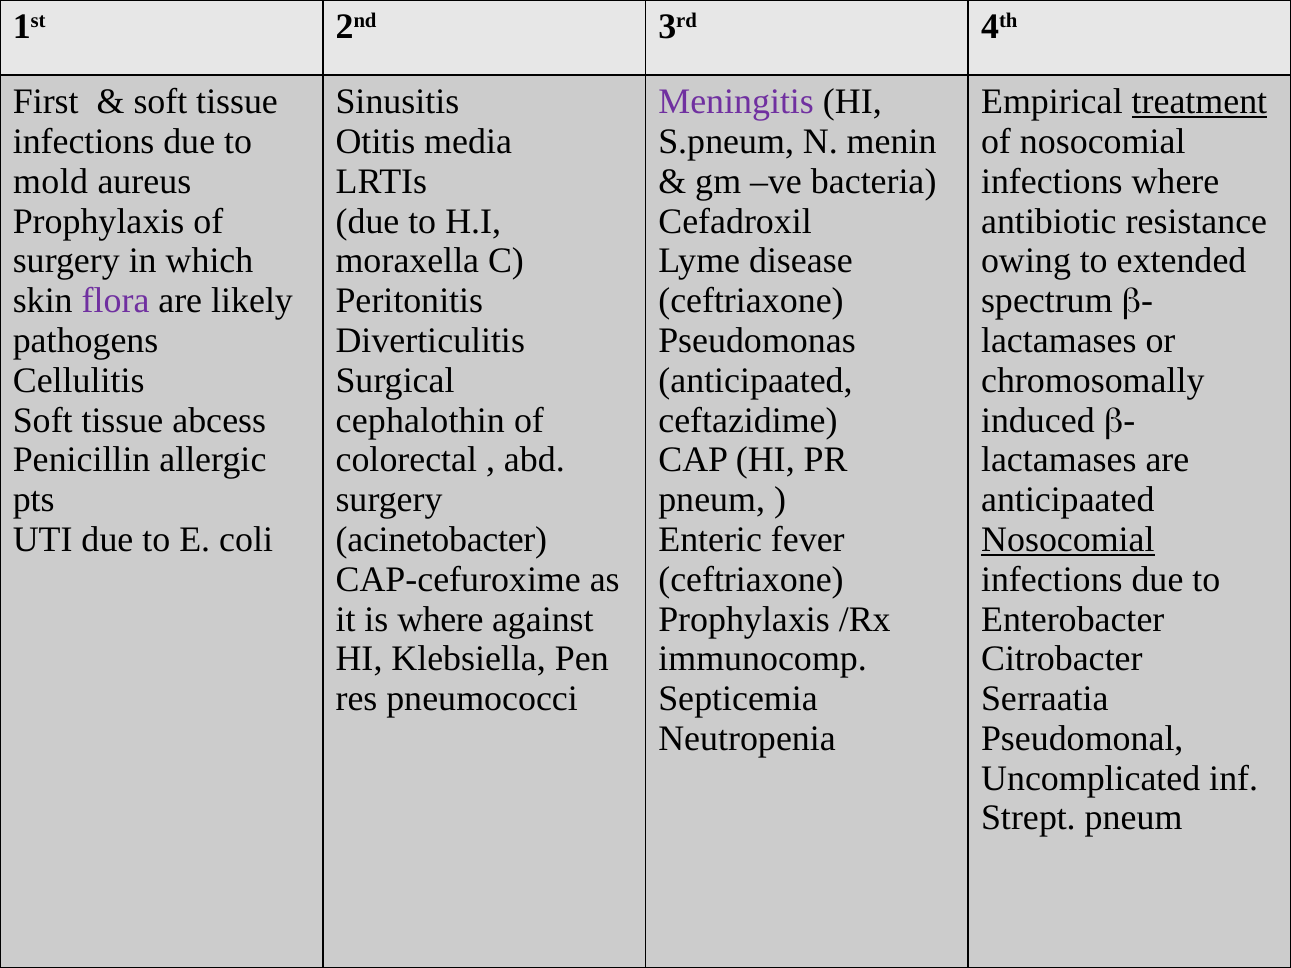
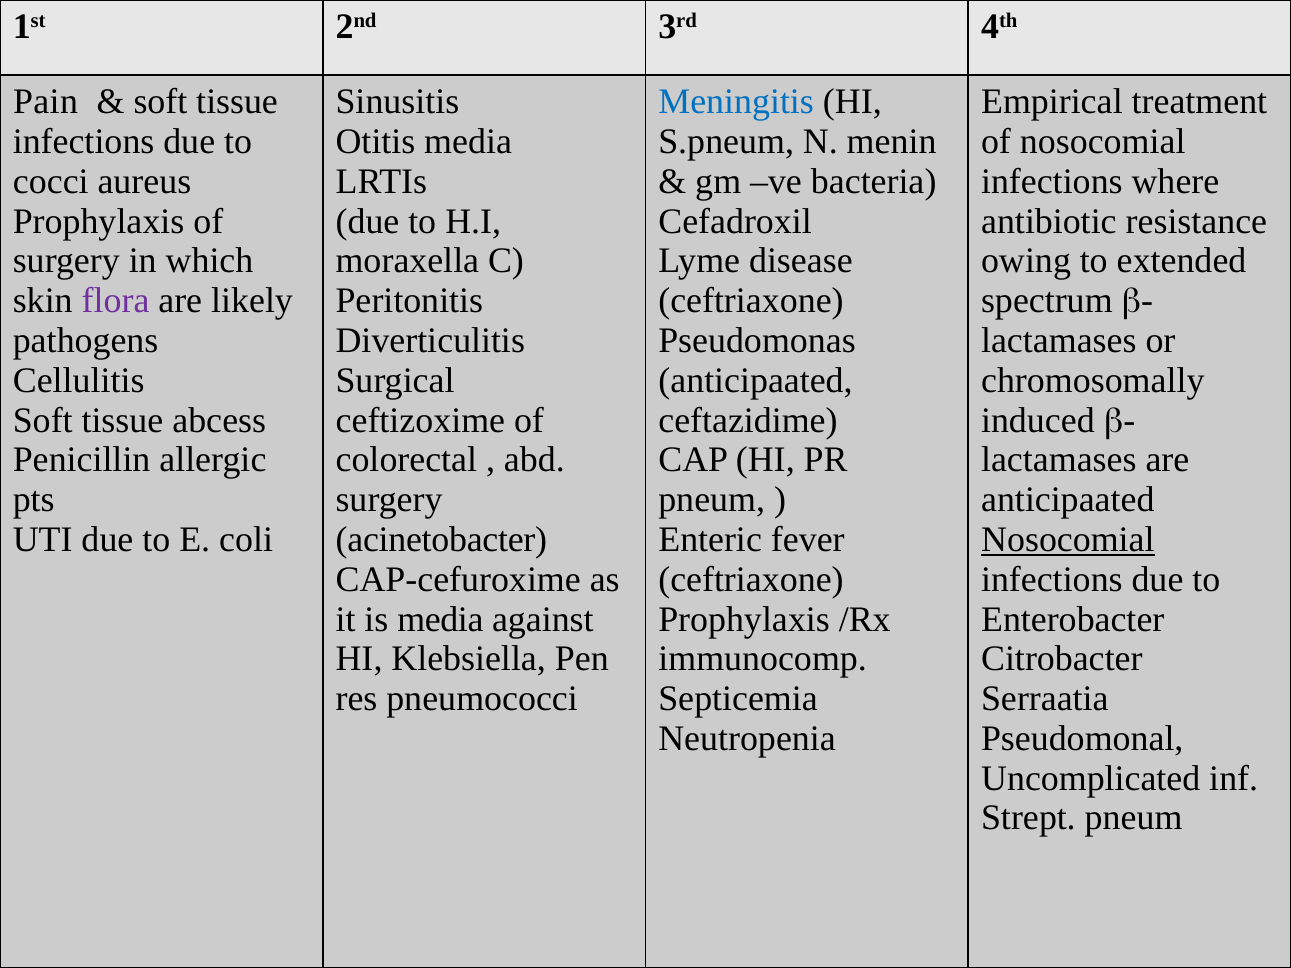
First: First -> Pain (46, 102)
Meningitis colour: purple -> blue (736, 102)
treatment underline: present -> none (1199, 102)
mold: mold -> cocci (51, 182)
cephalothin: cephalothin -> ceftizoxime (420, 420)
is where: where -> media (440, 619)
